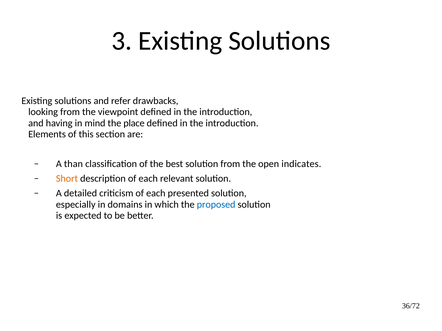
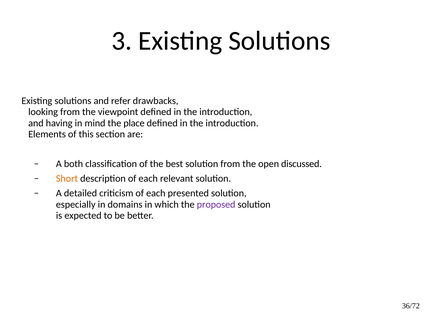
than: than -> both (74, 164)
indicates: indicates -> discussed (301, 164)
proposed colour: blue -> purple (216, 205)
